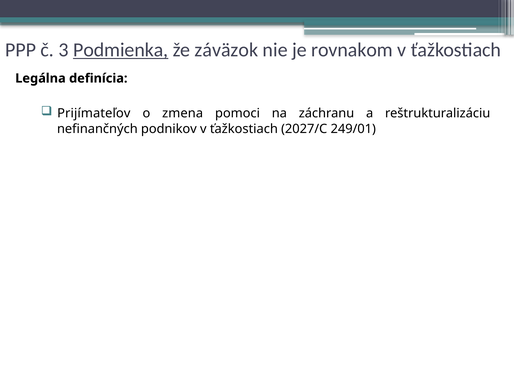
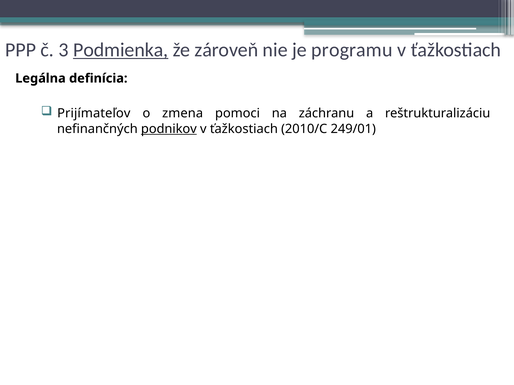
záväzok: záväzok -> zároveň (226, 50)
rovnakom: rovnakom -> programu (352, 50)
podnikov underline: none -> present (169, 129)
2027/C: 2027/C -> 2010/C (304, 129)
